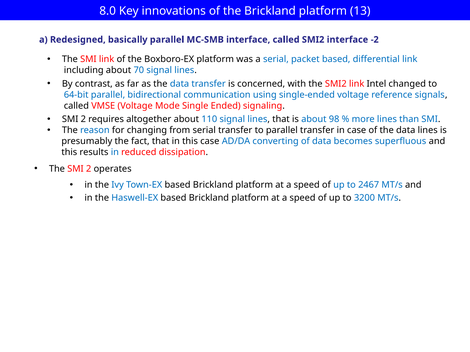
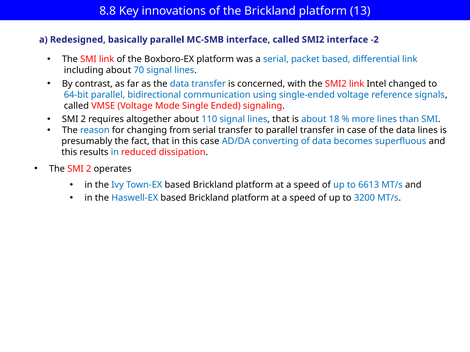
8.0: 8.0 -> 8.8 (108, 11)
98: 98 -> 18 (334, 119)
2467: 2467 -> 6613 (369, 185)
